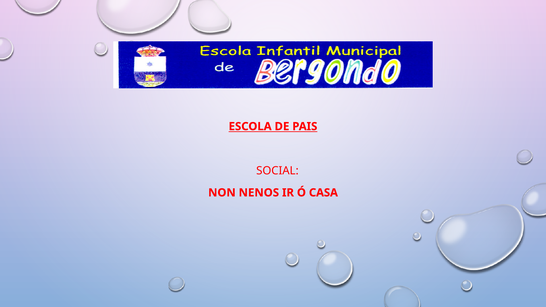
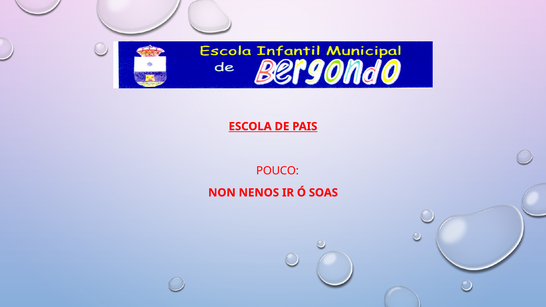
SOCIAL: SOCIAL -> POUCO (277, 171)
CASA: CASA -> SOAS (323, 193)
